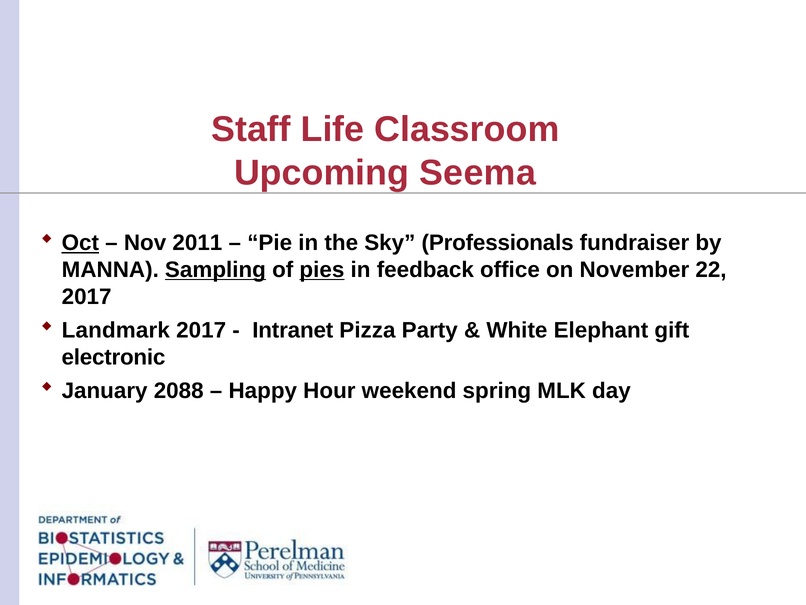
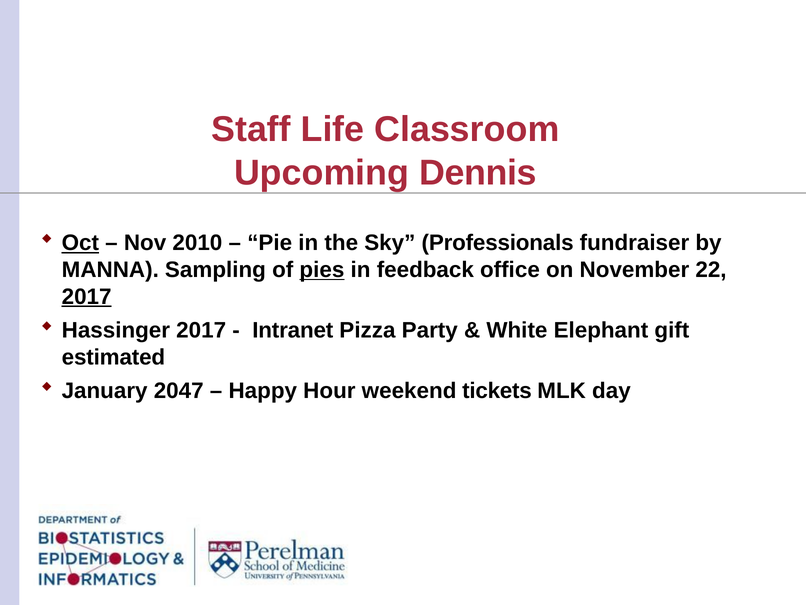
Seema: Seema -> Dennis (478, 173)
2011: 2011 -> 2010 (197, 243)
Sampling underline: present -> none (215, 270)
2017 underline: none -> present (87, 297)
Landmark: Landmark -> Hassinger (116, 330)
electronic: electronic -> estimated (113, 357)
2088: 2088 -> 2047 (179, 391)
spring: spring -> tickets (497, 391)
